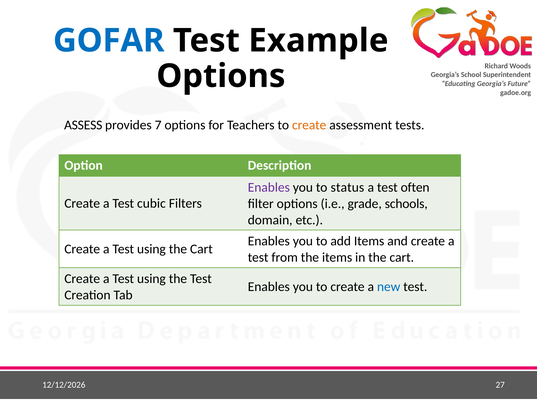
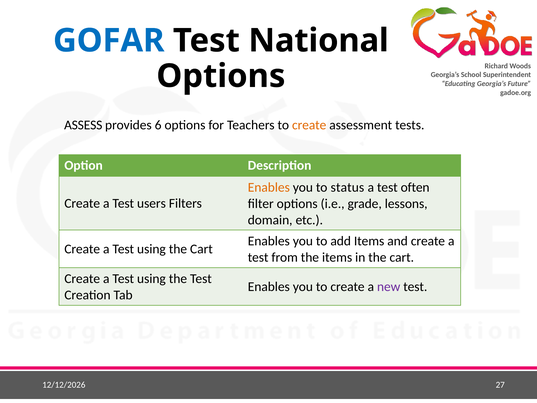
Example: Example -> National (319, 41)
7: 7 -> 6 (158, 125)
Enables colour: purple -> orange (269, 187)
cubic: cubic -> users (151, 203)
schools: schools -> lessons (406, 204)
new colour: blue -> purple (389, 286)
